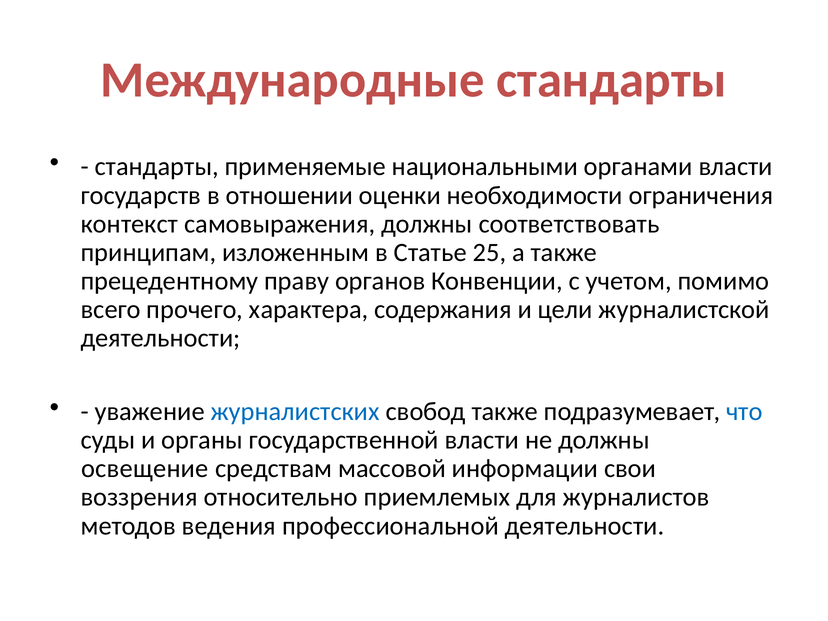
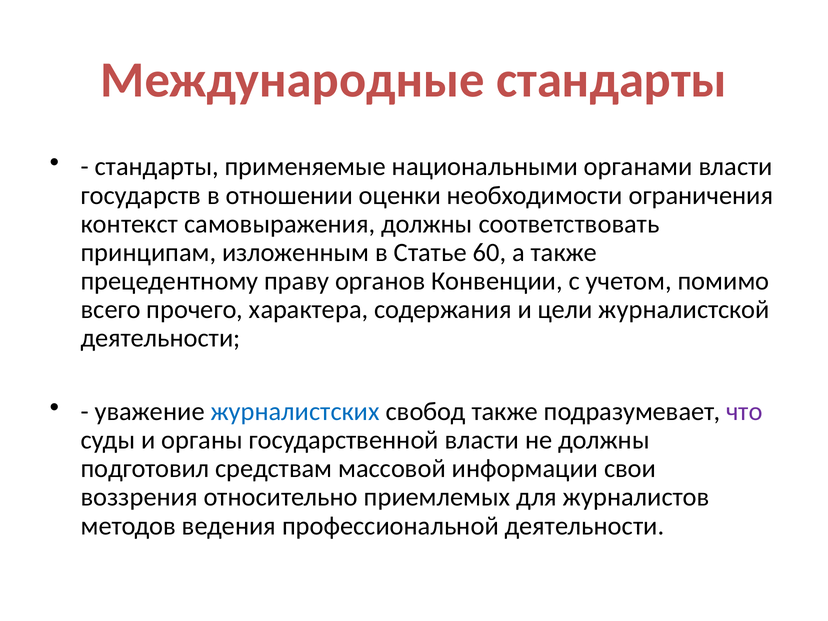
25: 25 -> 60 (489, 252)
что colour: blue -> purple (744, 412)
освещение: освещение -> подготовил (145, 469)
